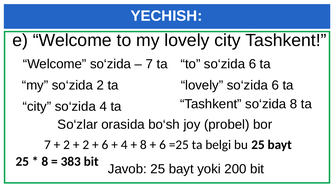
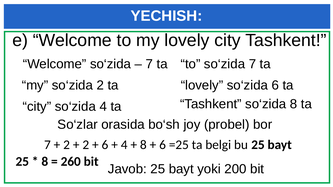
to so‘zida 6: 6 -> 7 (252, 64)
383: 383 -> 260 (71, 162)
